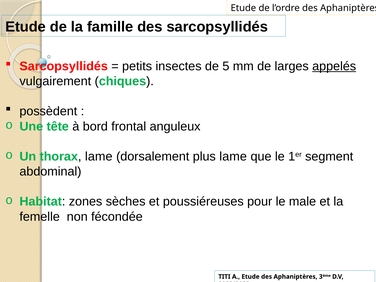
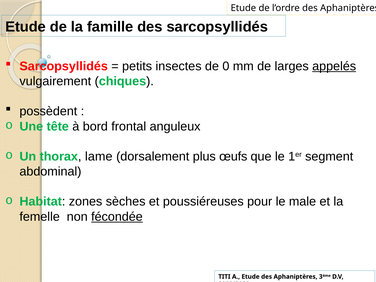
5: 5 -> 0 (226, 66)
plus lame: lame -> œufs (233, 156)
fécondée underline: none -> present (117, 217)
